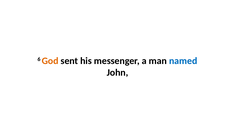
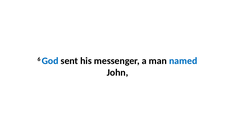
God colour: orange -> blue (50, 61)
